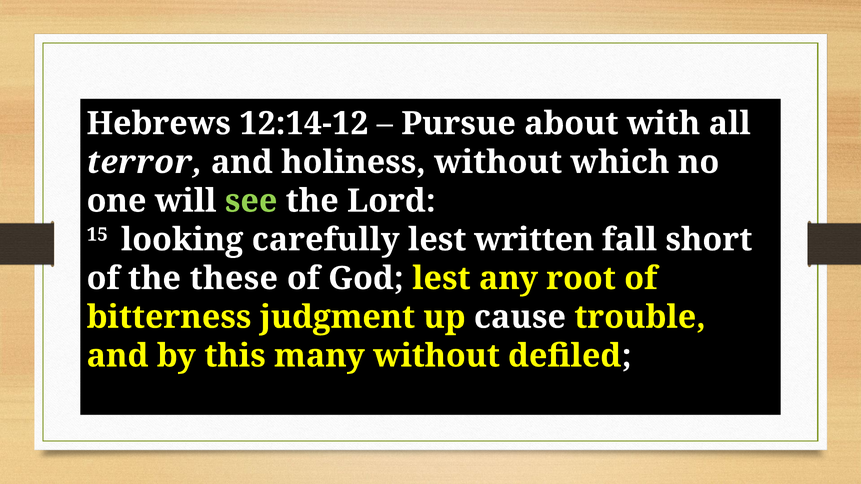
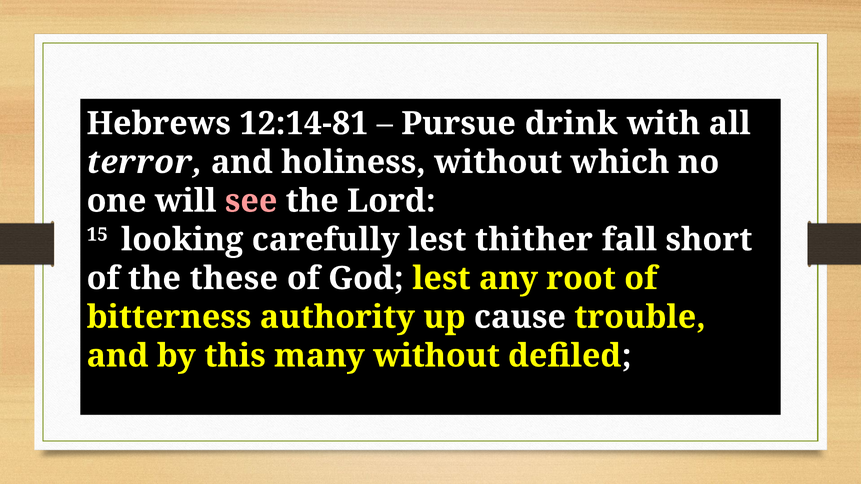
12:14-12: 12:14-12 -> 12:14-81 (304, 124)
about: about -> drink (571, 124)
see colour: light green -> pink (251, 201)
written: written -> thither (534, 240)
judgment: judgment -> authority (337, 317)
